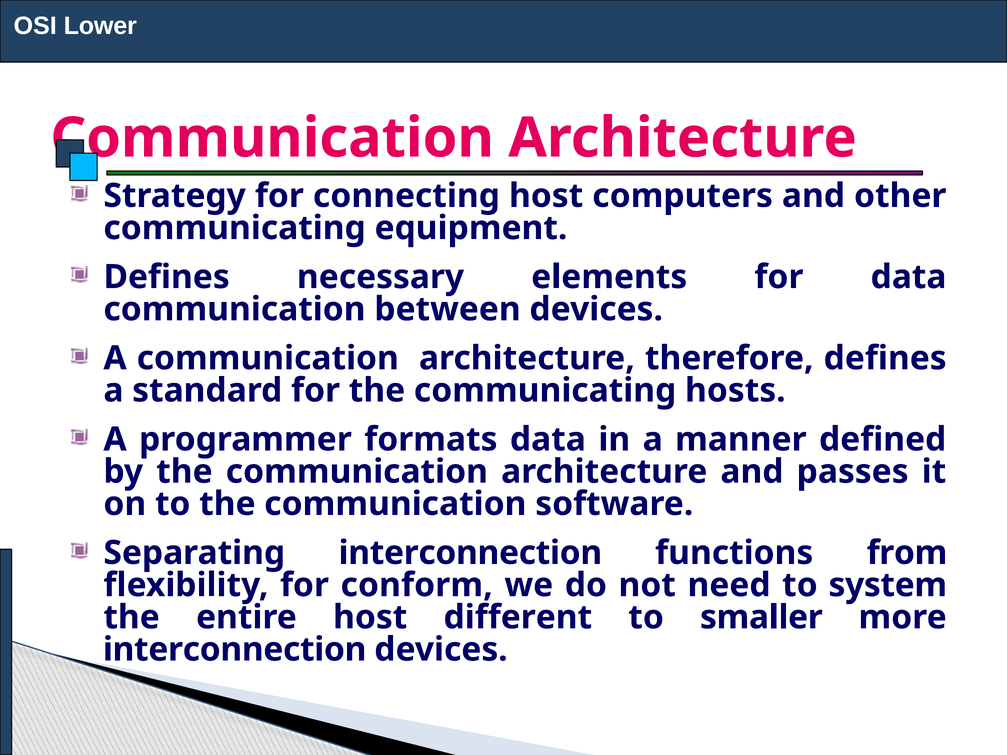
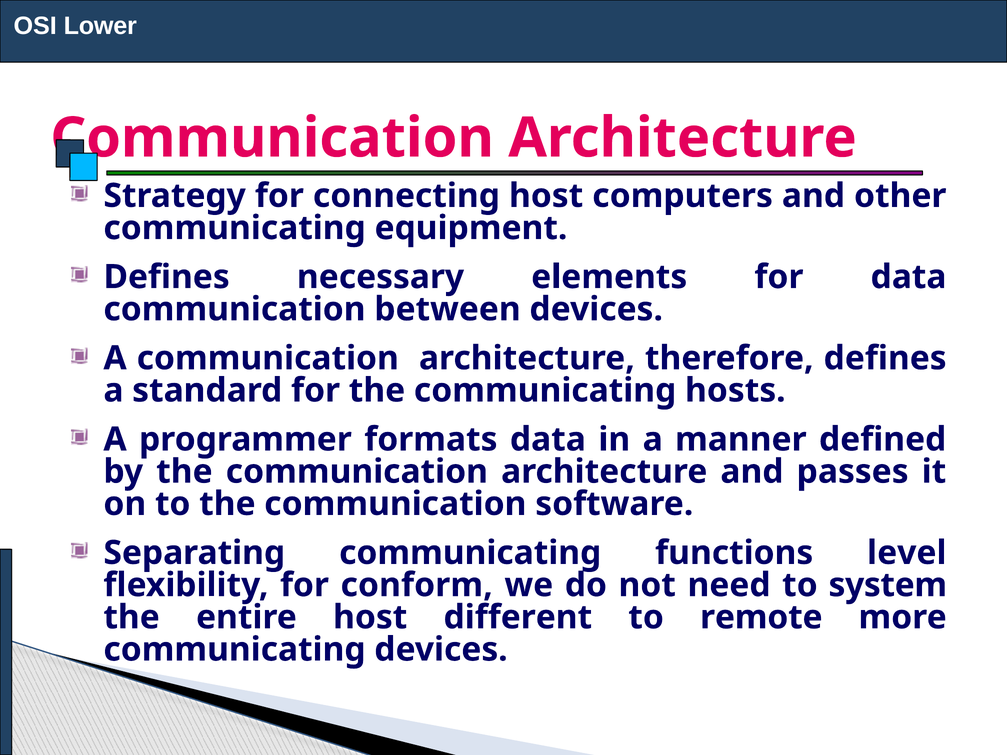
Separating interconnection: interconnection -> communicating (470, 553)
from: from -> level (907, 553)
smaller: smaller -> remote (761, 618)
interconnection: interconnection -> communicating (235, 650)
